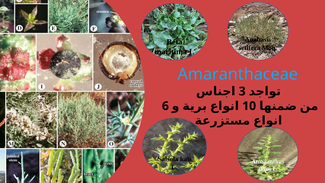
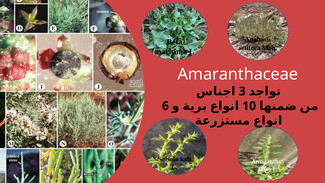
Amaranthaceae colour: light blue -> white (238, 74)
